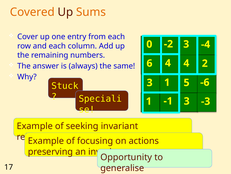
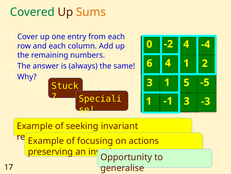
Covered colour: orange -> green (32, 12)
-2 3: 3 -> 4 (186, 44)
4 4: 4 -> 1 (186, 63)
-6: -6 -> -5 (205, 82)
